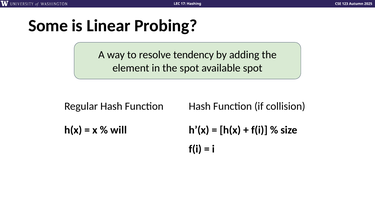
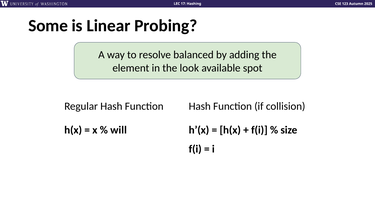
tendency: tendency -> balanced (193, 55)
the spot: spot -> look (189, 68)
